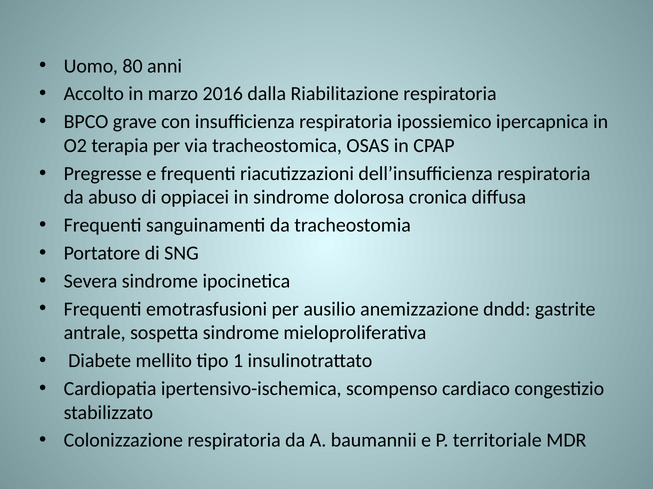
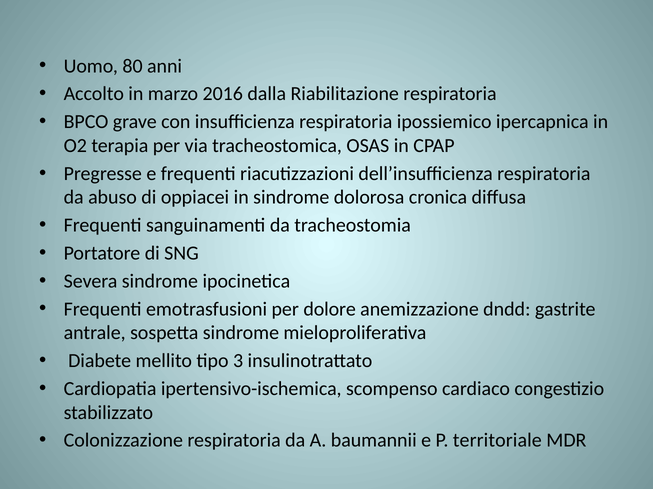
ausilio: ausilio -> dolore (330, 309)
1: 1 -> 3 (238, 361)
